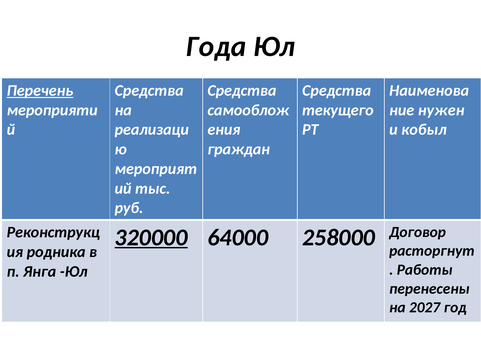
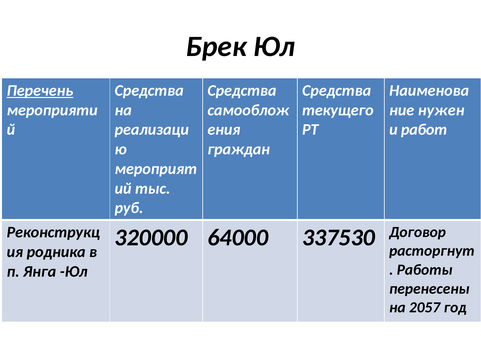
Года: Года -> Брек (216, 47)
кобыл: кобыл -> работ (424, 130)
320000 underline: present -> none (151, 237)
258000: 258000 -> 337530 (339, 237)
2027: 2027 -> 2057 (425, 307)
